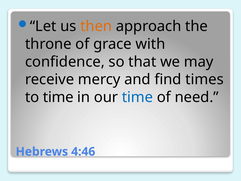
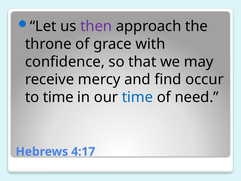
then colour: orange -> purple (96, 26)
times: times -> occur (204, 79)
4:46: 4:46 -> 4:17 (83, 151)
